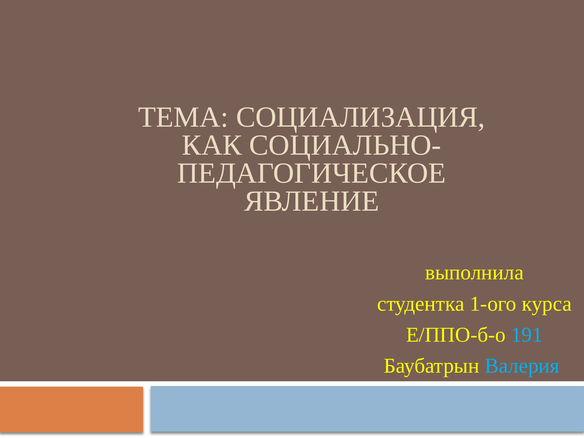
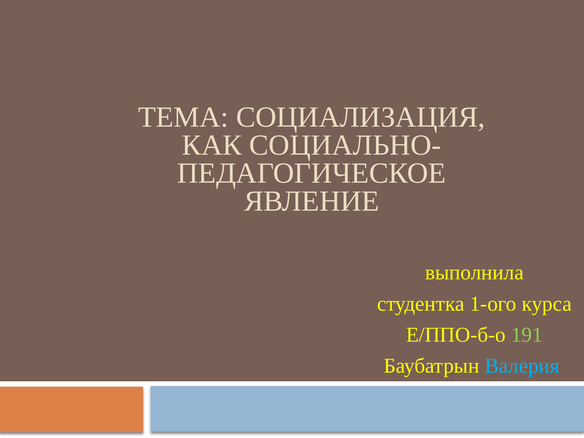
191 colour: light blue -> light green (527, 335)
